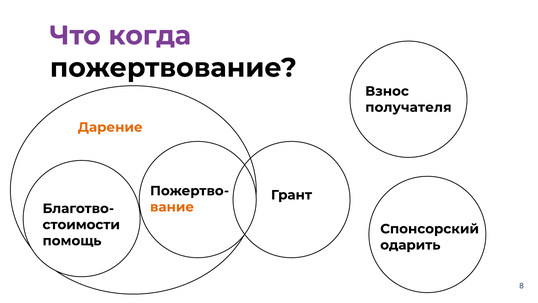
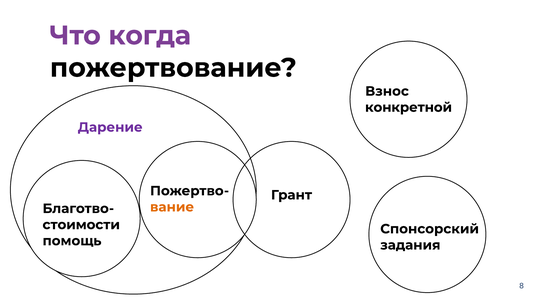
получателя: получателя -> конкретной (409, 107)
Дарение colour: orange -> purple (110, 127)
одарить: одарить -> задания (410, 245)
